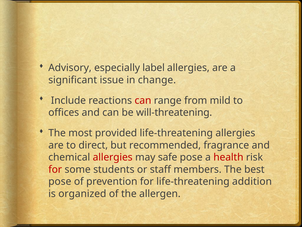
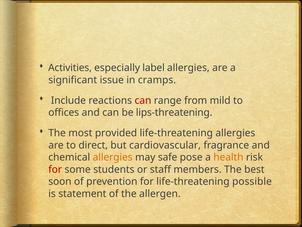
Advisory: Advisory -> Activities (70, 68)
change: change -> cramps (157, 80)
will-threatening: will-threatening -> lips-threatening (174, 112)
recommended: recommended -> cardiovascular (165, 145)
allergies colour: red -> orange (113, 157)
health colour: red -> orange (228, 157)
pose: pose -> soon (60, 181)
addition: addition -> possible (252, 181)
organized: organized -> statement (82, 193)
